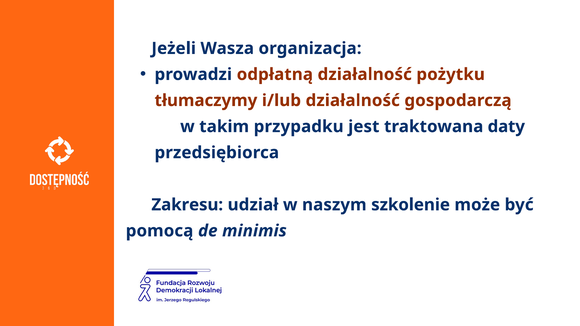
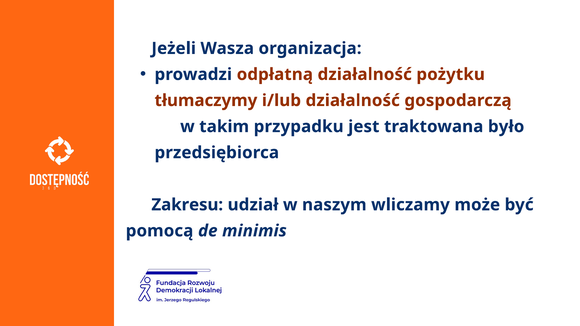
daty: daty -> było (506, 127)
szkolenie: szkolenie -> wliczamy (410, 205)
